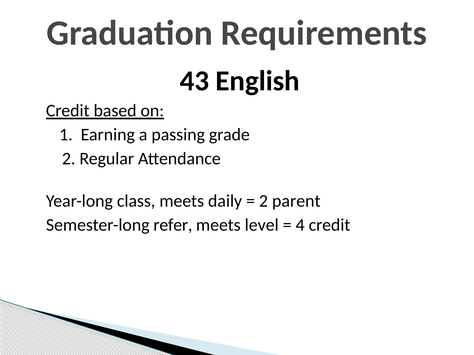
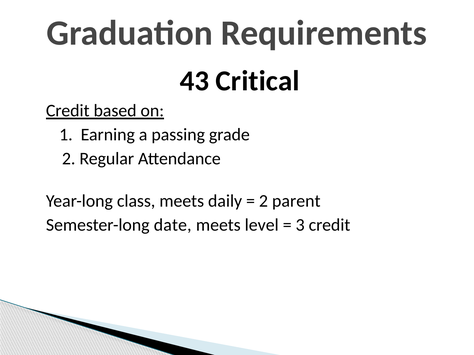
English: English -> Critical (258, 81)
refer: refer -> date (173, 225)
4: 4 -> 3 (300, 225)
